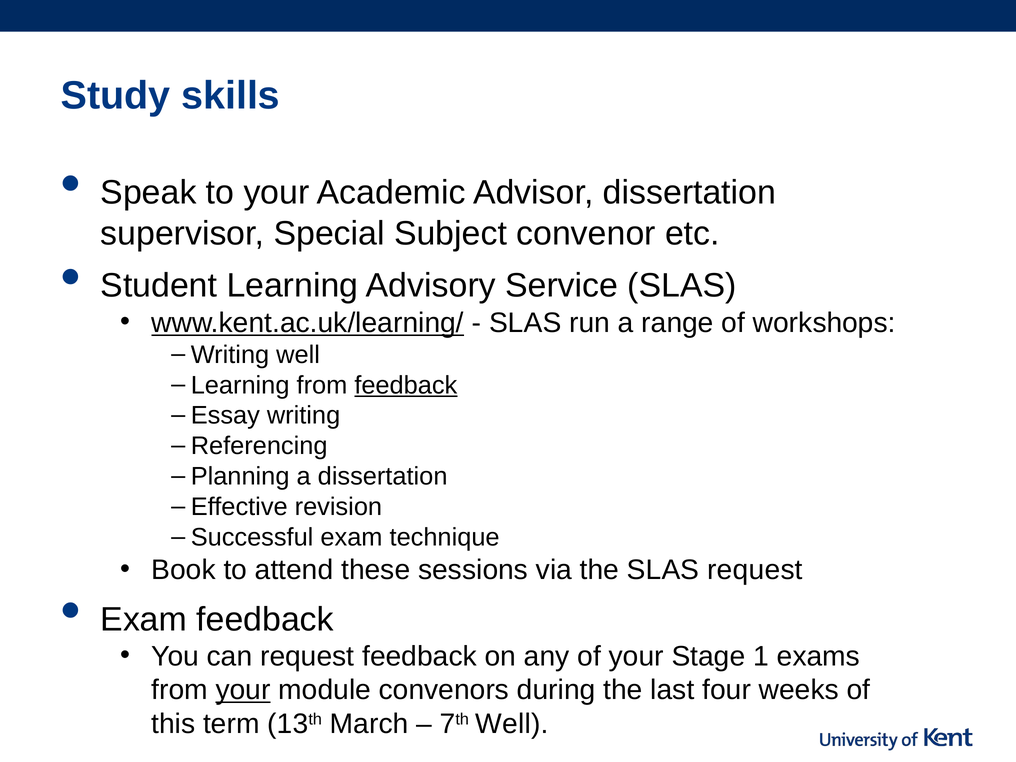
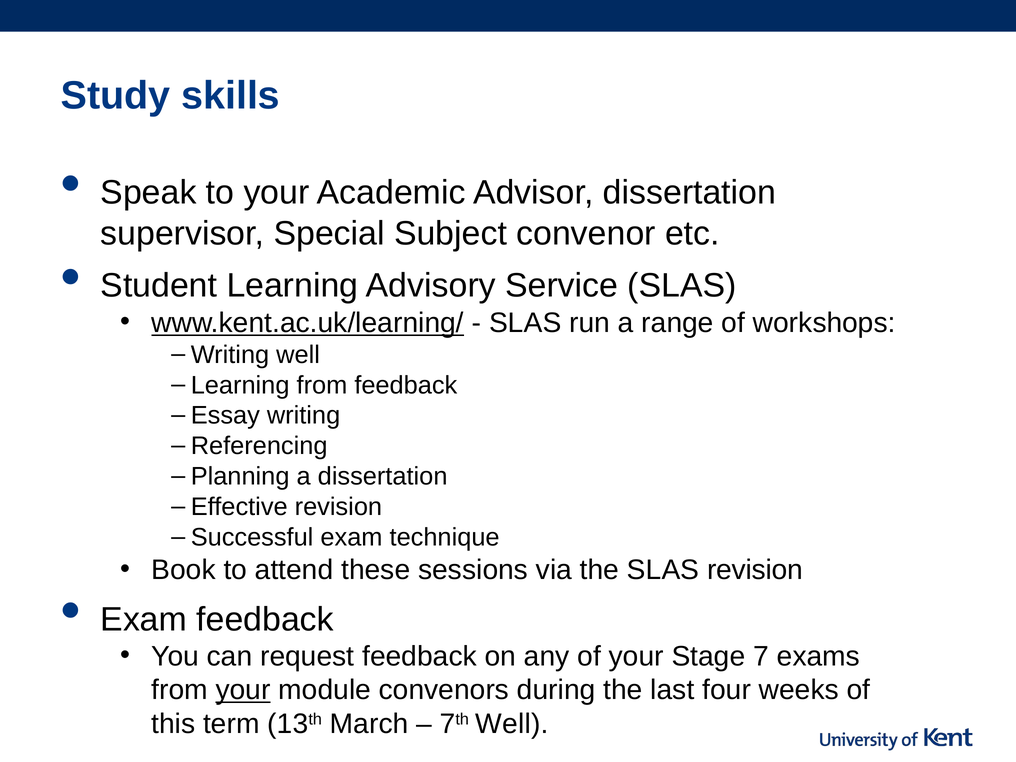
feedback underline: present -> none (406, 385)
SLAS request: request -> revision (755, 570)
1: 1 -> 7 (761, 656)
